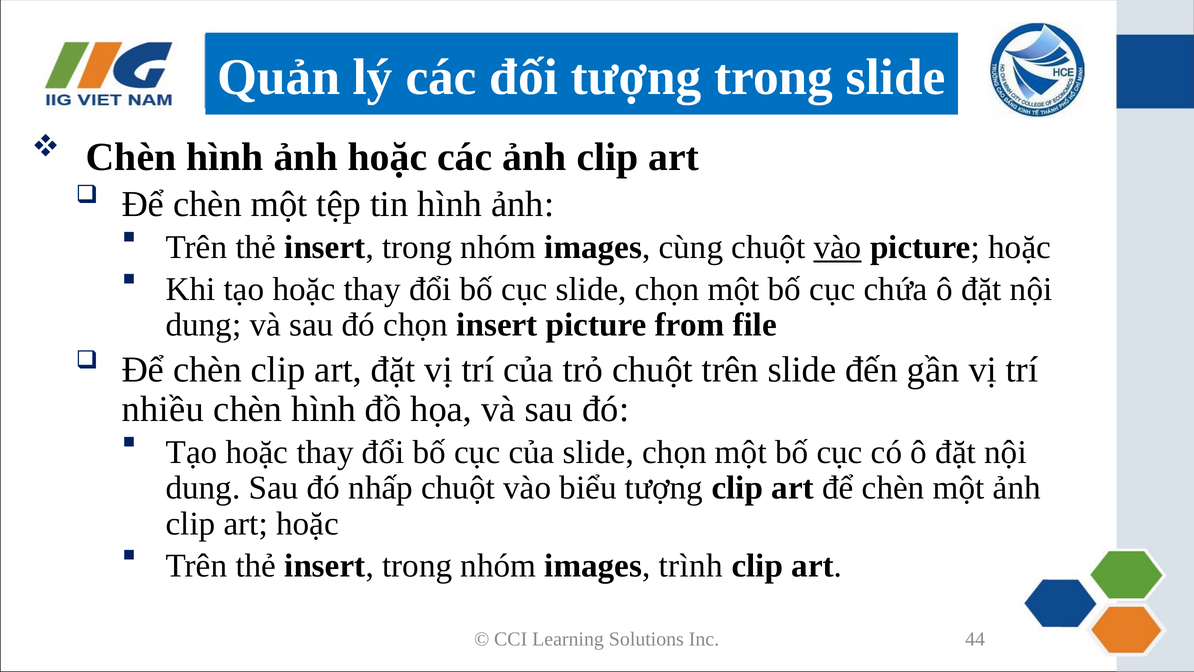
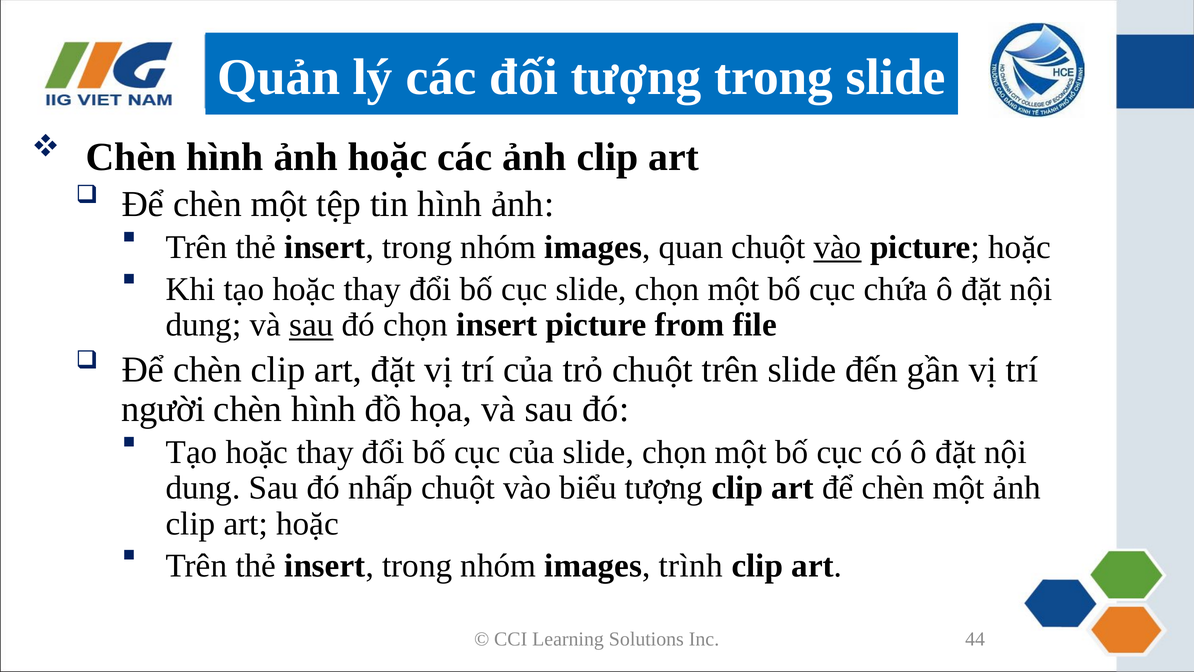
cùng: cùng -> quan (691, 247)
sau underline: none -> present (311, 325)
nhiều: nhiều -> người (163, 409)
